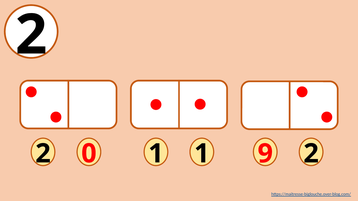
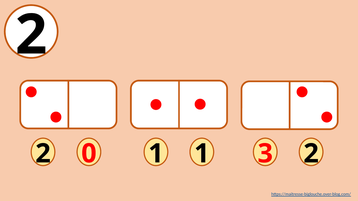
9: 9 -> 3 (265, 154)
